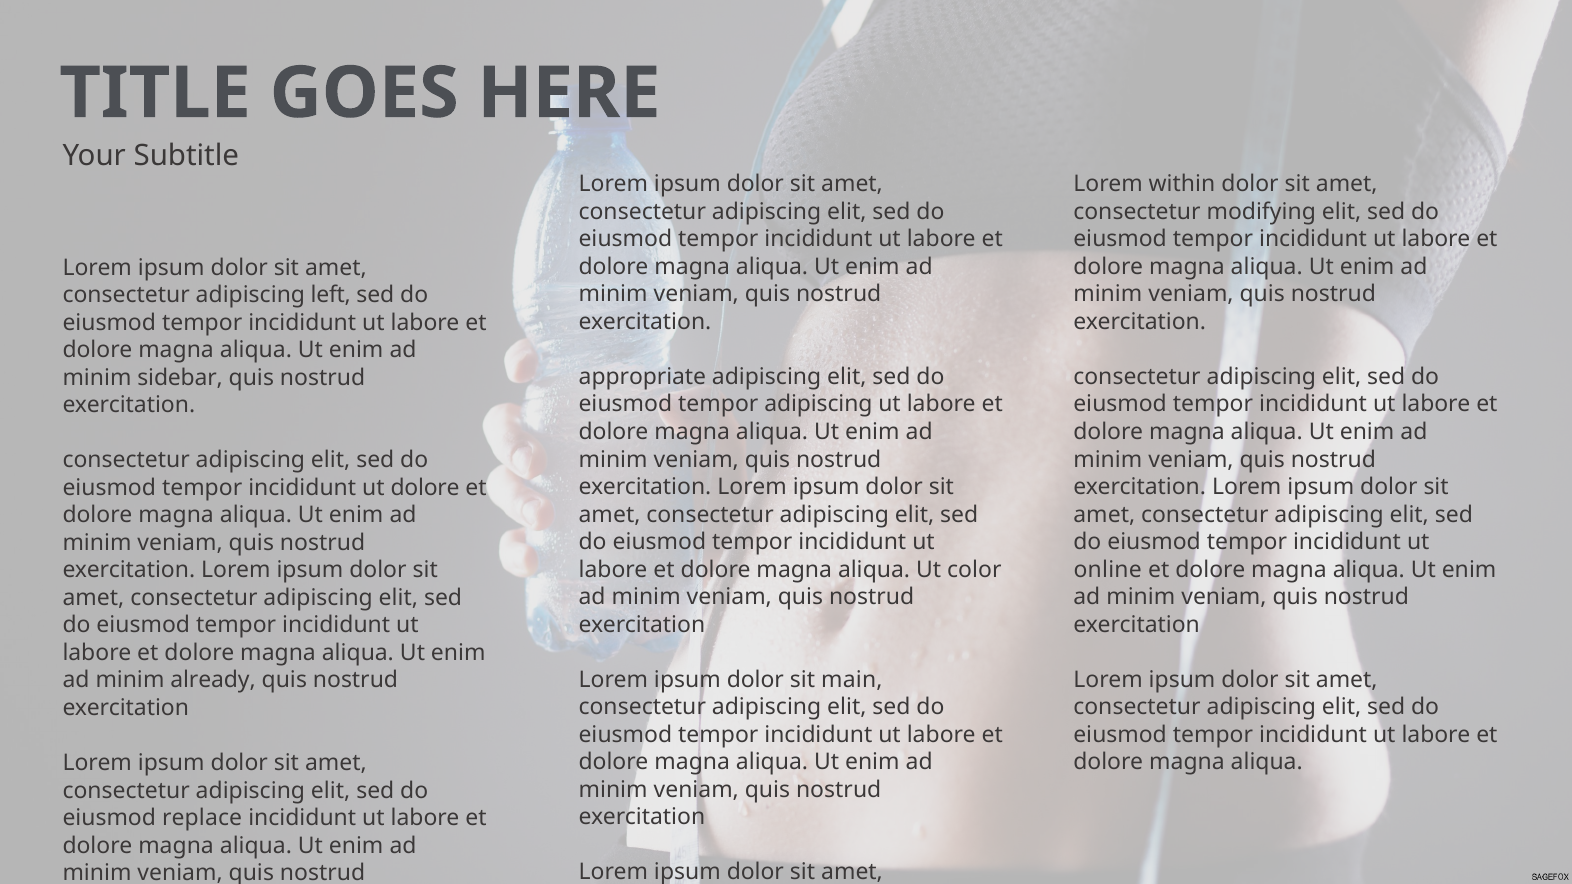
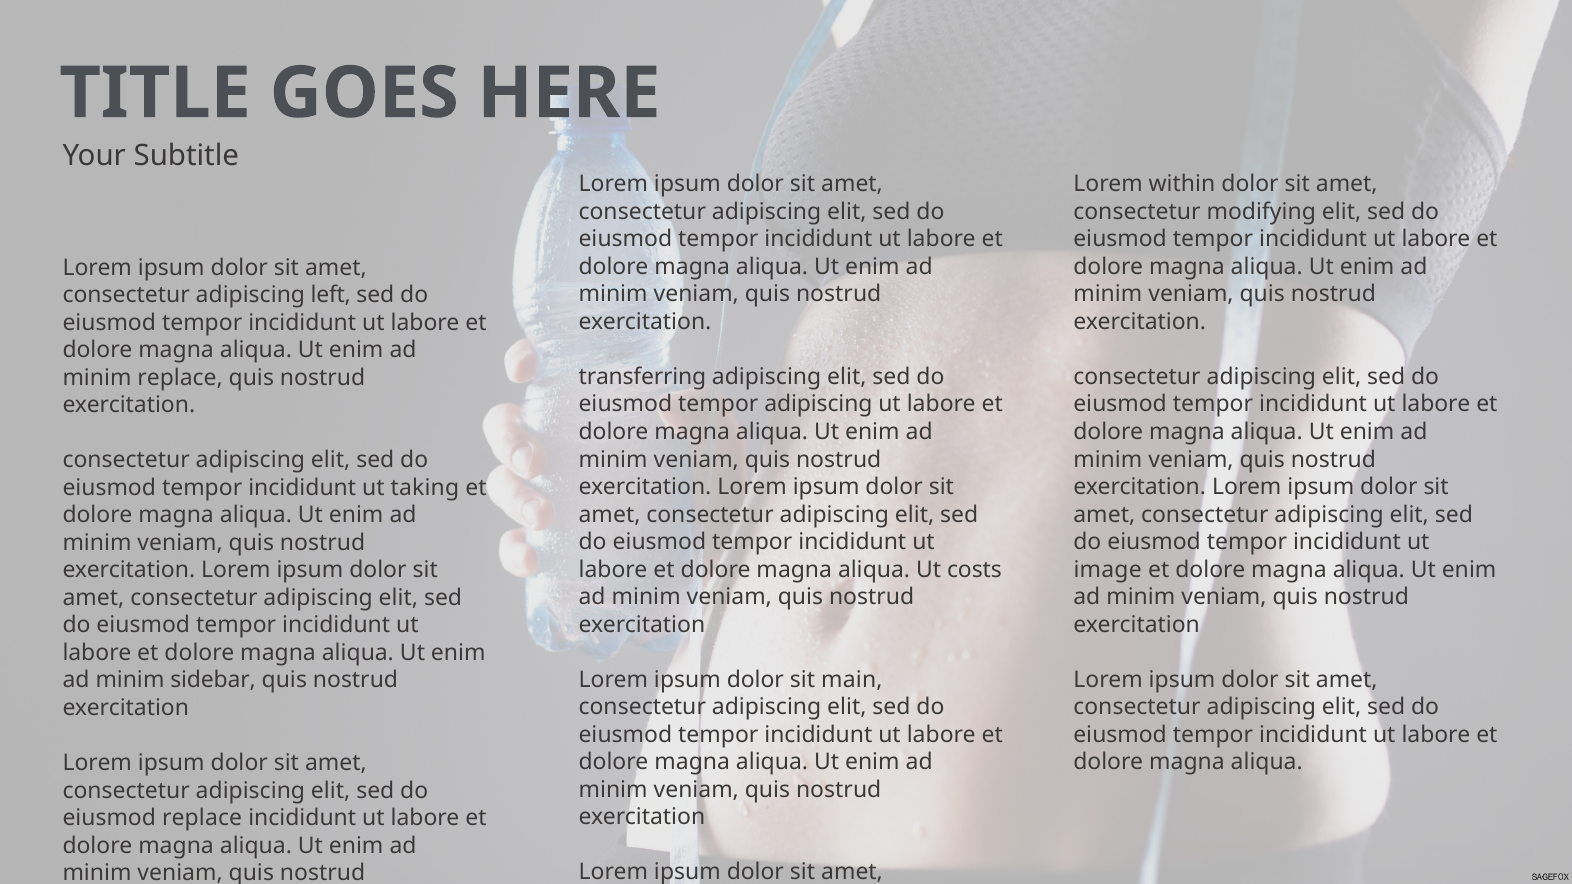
appropriate: appropriate -> transferring (642, 377)
minim sidebar: sidebar -> replace (180, 378)
ut dolore: dolore -> taking (425, 488)
color: color -> costs (974, 570)
online: online -> image (1108, 570)
already: already -> sidebar (213, 681)
